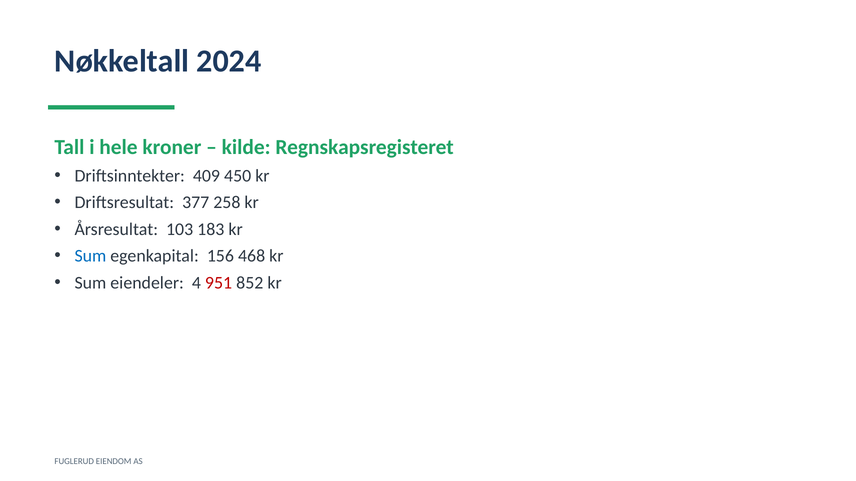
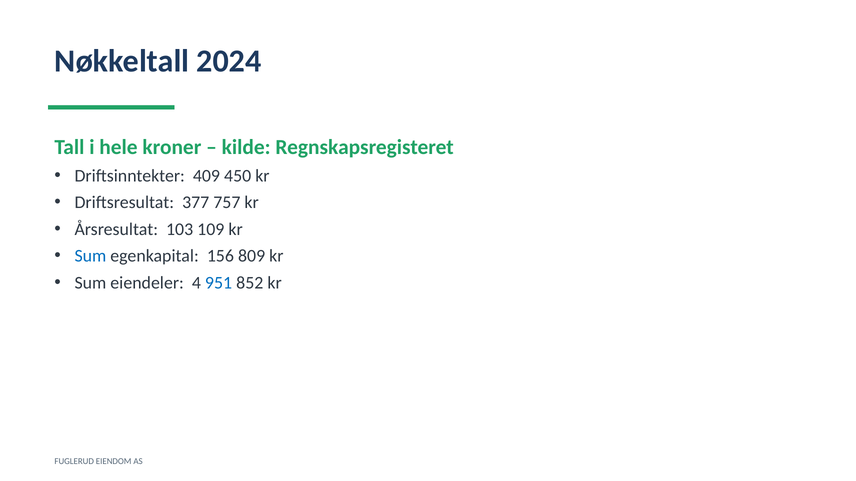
258: 258 -> 757 (227, 203)
183: 183 -> 109 (211, 230)
468: 468 -> 809 (252, 256)
951 colour: red -> blue (219, 283)
